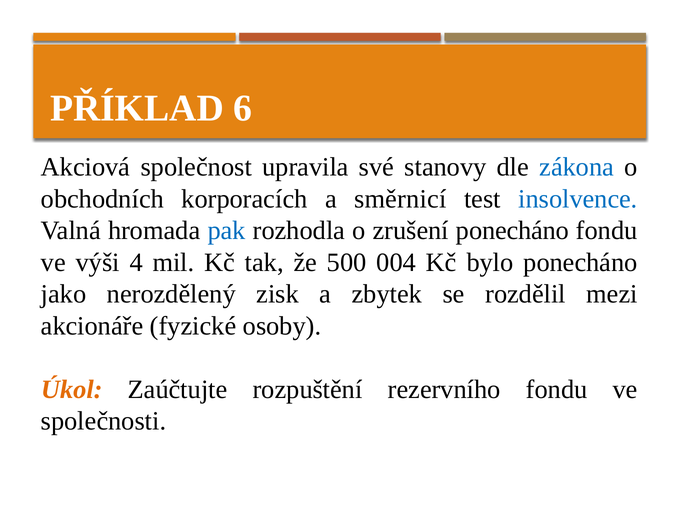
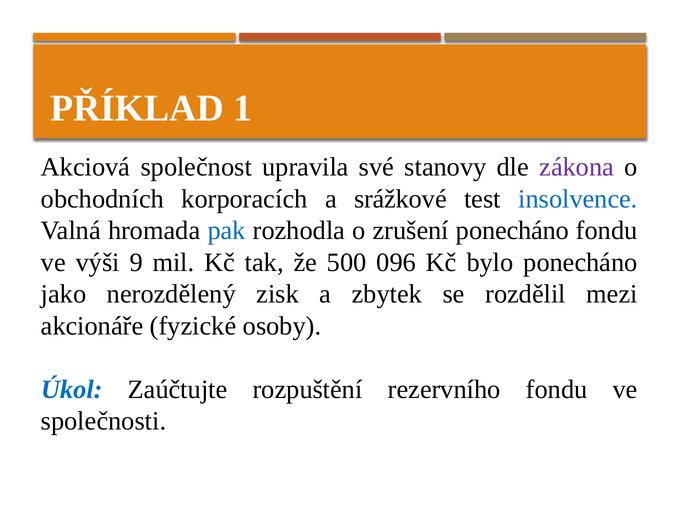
6: 6 -> 1 (243, 108)
zákona colour: blue -> purple (577, 167)
směrnicí: směrnicí -> srážkové (400, 199)
4: 4 -> 9 (136, 262)
004: 004 -> 096 (396, 262)
Úkol colour: orange -> blue (72, 389)
